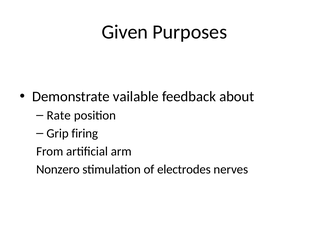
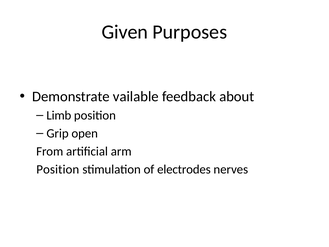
Rate: Rate -> Limb (59, 115)
firing: firing -> open (85, 133)
Nonzero: Nonzero -> Position (58, 169)
